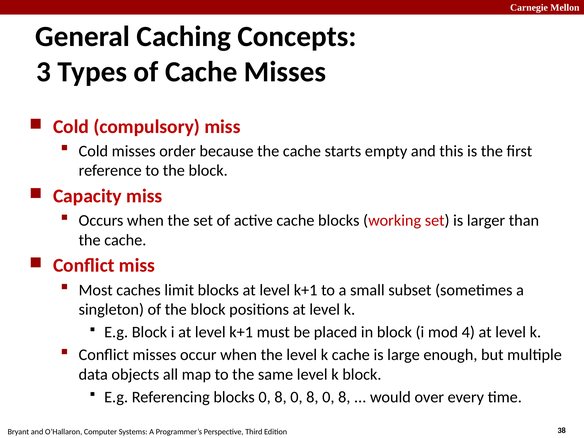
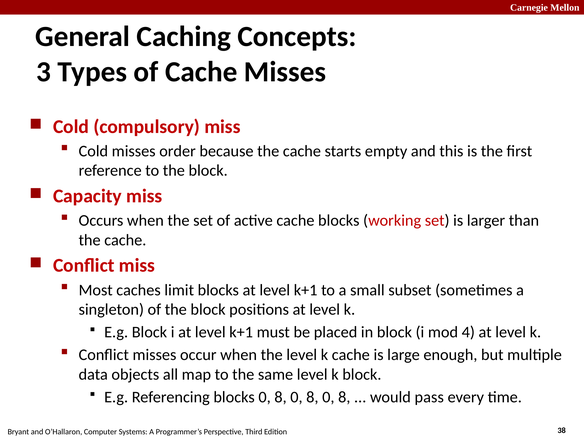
over: over -> pass (429, 397)
